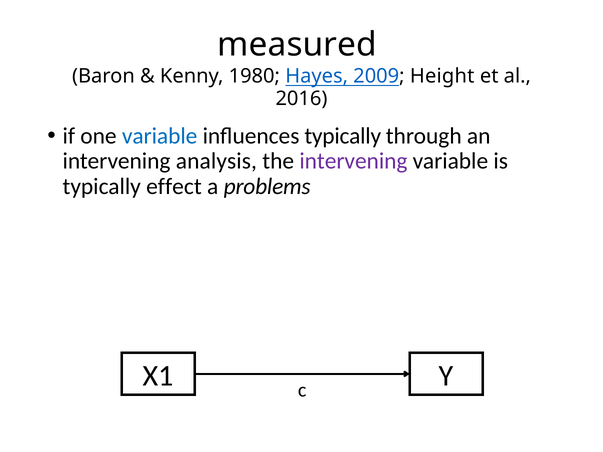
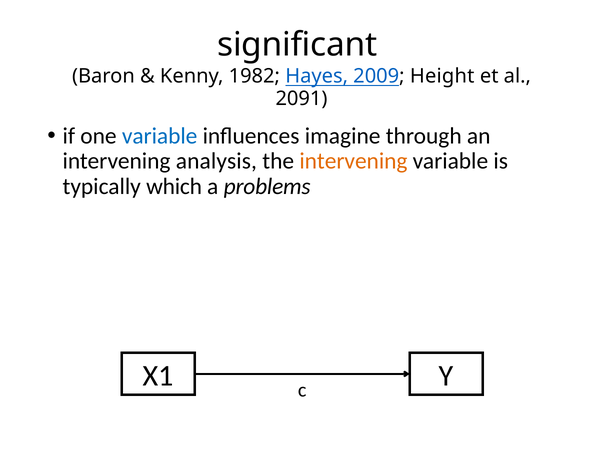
measured: measured -> significant (297, 45)
1980: 1980 -> 1982 (254, 76)
2016: 2016 -> 2091 (301, 99)
influences typically: typically -> imagine (343, 136)
intervening colour: purple -> orange (353, 161)
effect: effect -> which (174, 187)
